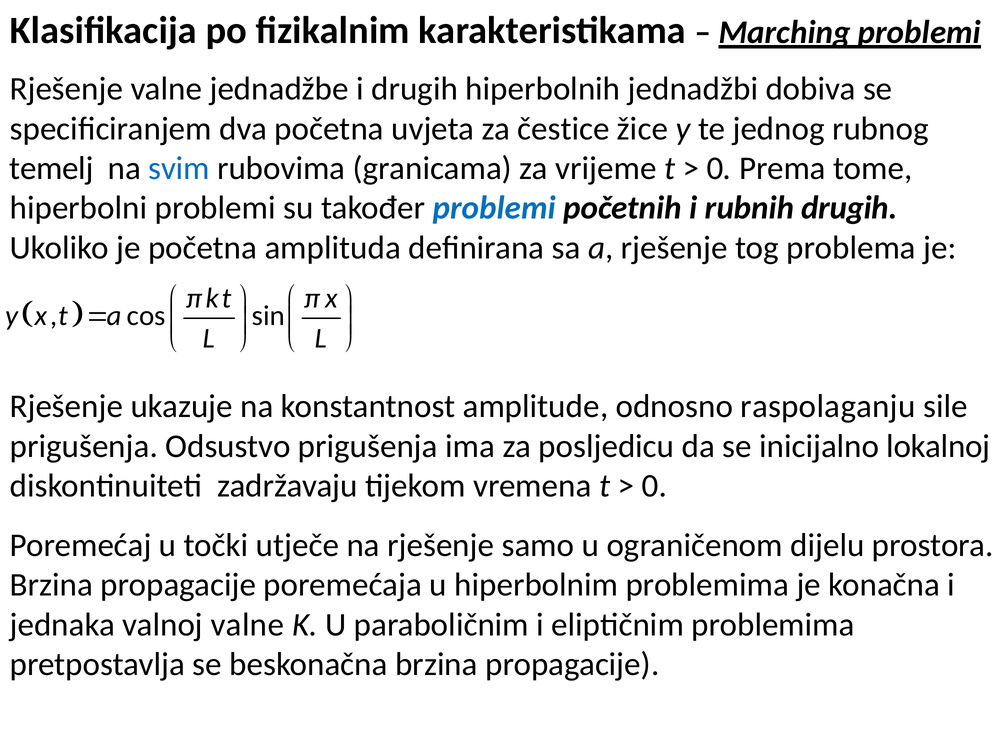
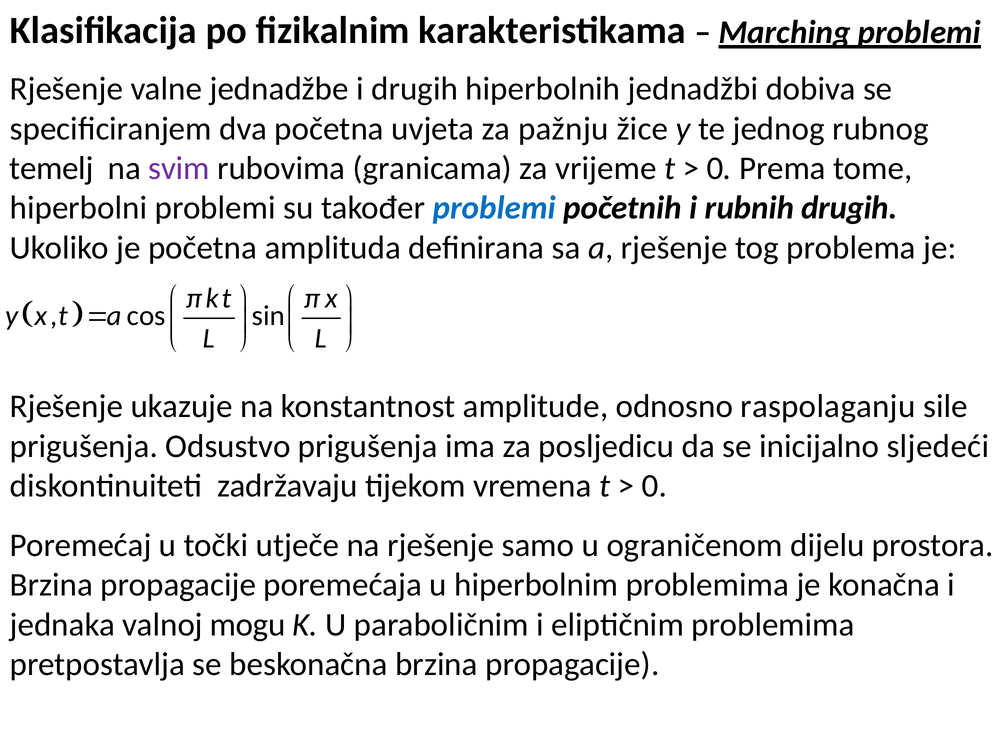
čestice: čestice -> pažnju (563, 129)
svim colour: blue -> purple (179, 168)
lokalnoj: lokalnoj -> sljedeći (938, 446)
valnoj valne: valne -> mogu (248, 625)
